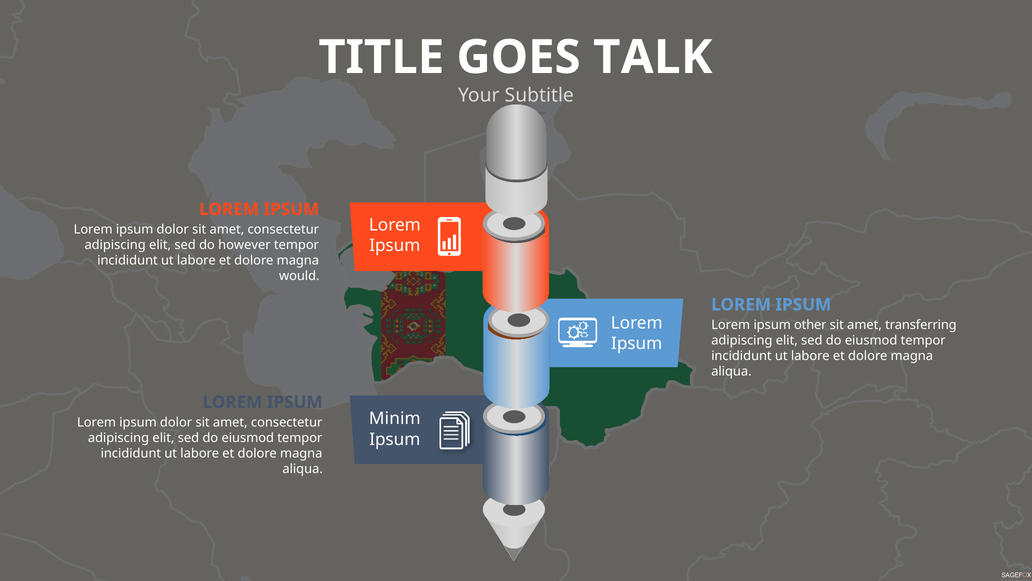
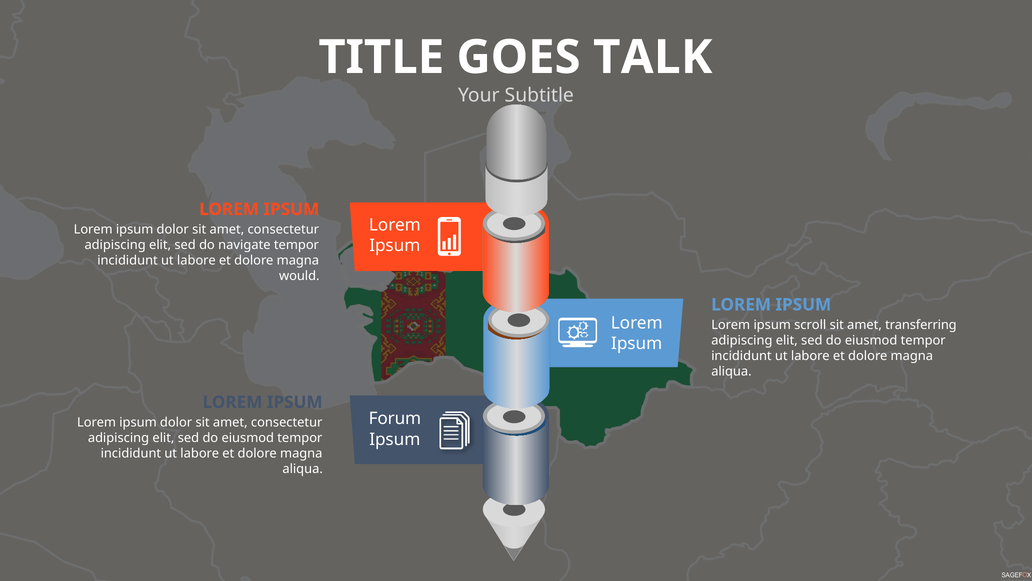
however: however -> navigate (244, 245)
other: other -> scroll (810, 325)
Minim: Minim -> Forum (395, 418)
